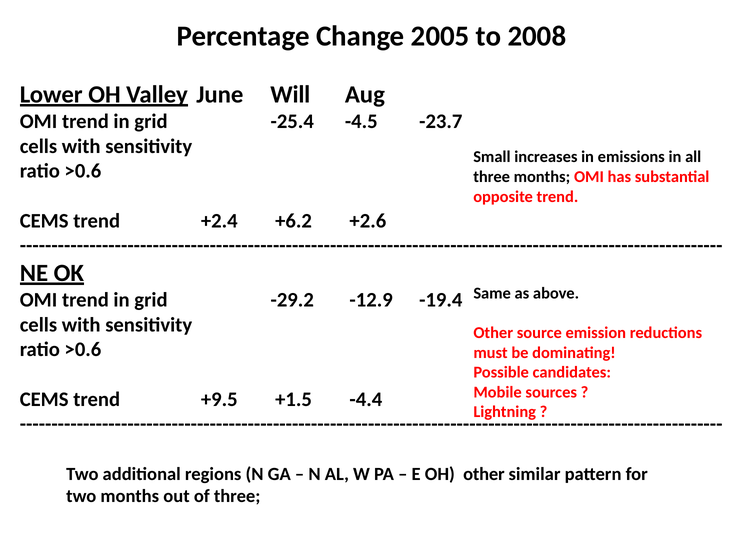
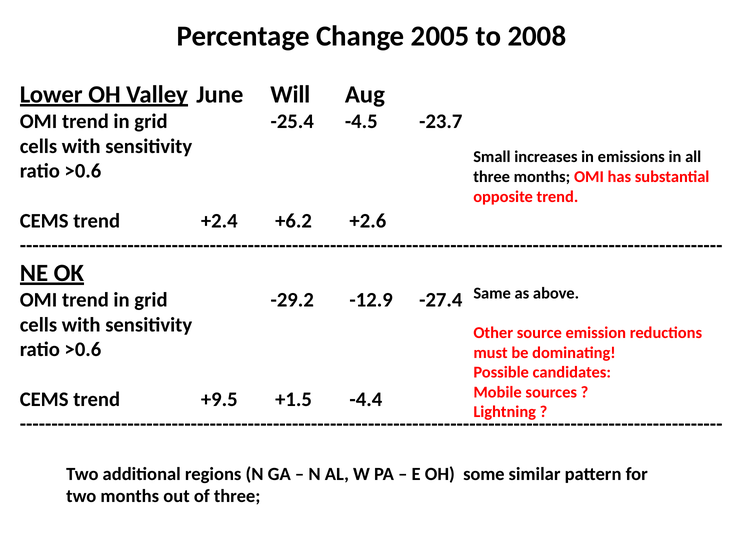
-19.4: -19.4 -> -27.4 (441, 300)
OH other: other -> some (484, 474)
